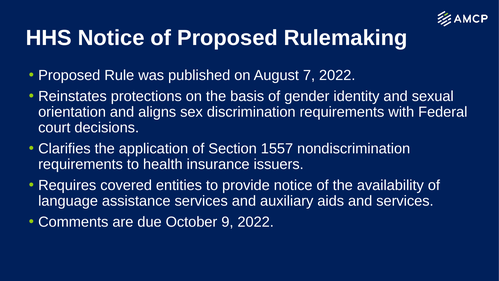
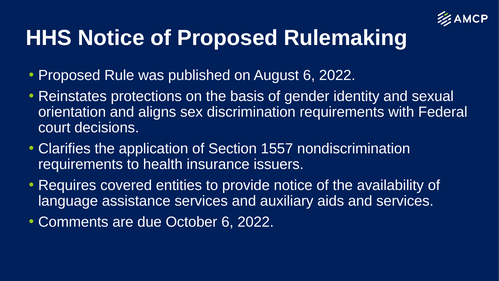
August 7: 7 -> 6 (309, 75)
October 9: 9 -> 6 (227, 222)
